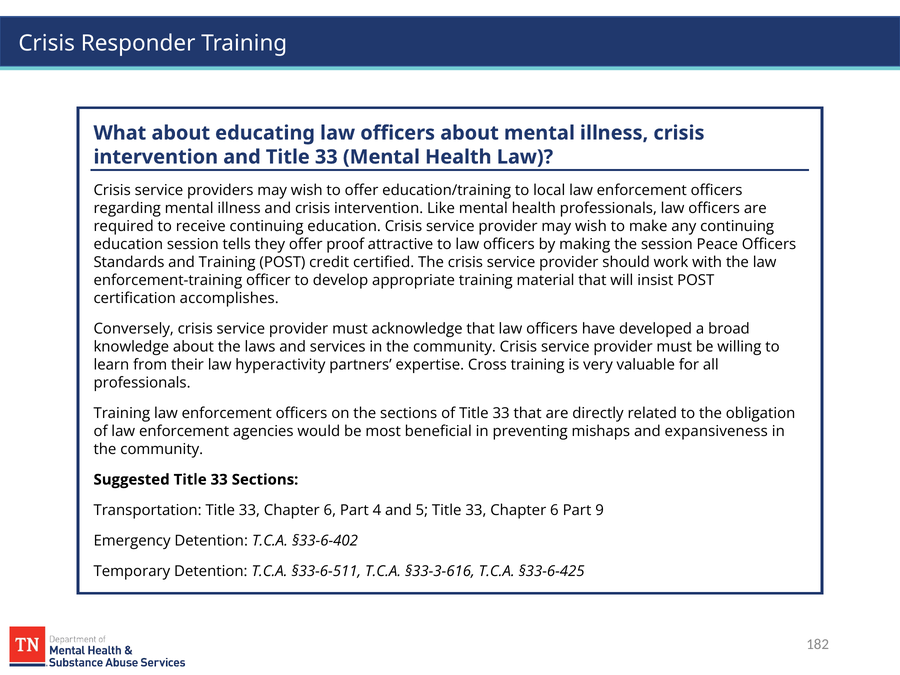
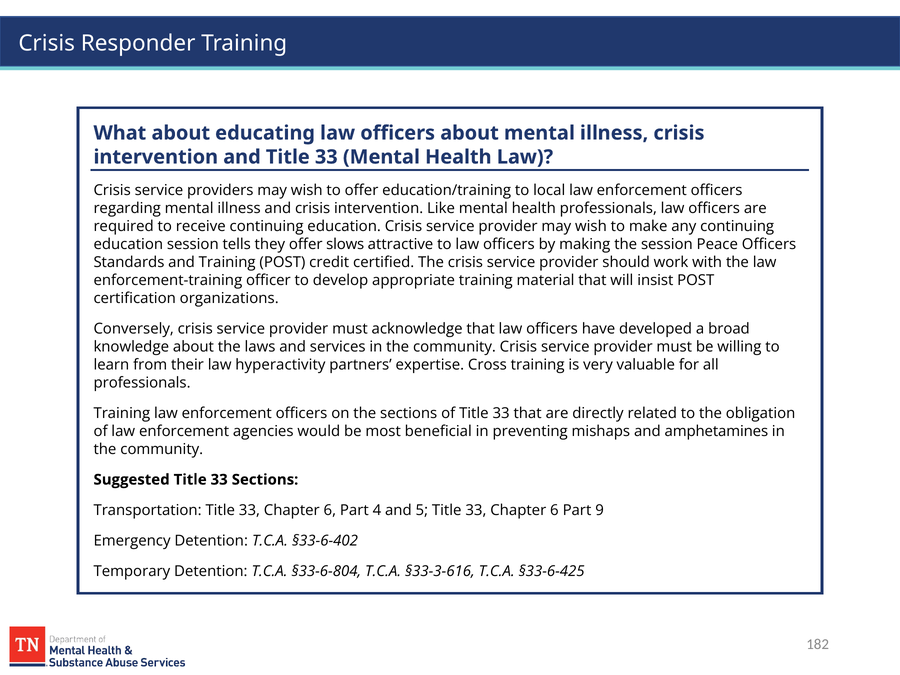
proof: proof -> slows (345, 244)
accomplishes: accomplishes -> organizations (229, 298)
expansiveness: expansiveness -> amphetamines (716, 431)
§33-6-511: §33-6-511 -> §33-6-804 (326, 571)
